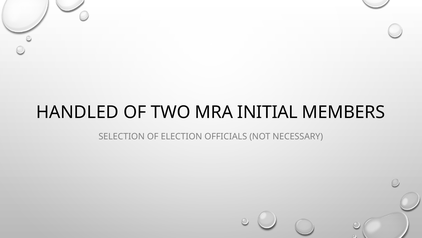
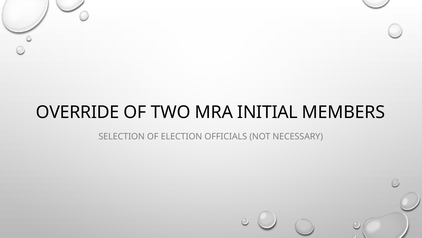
HANDLED: HANDLED -> OVERRIDE (78, 112)
